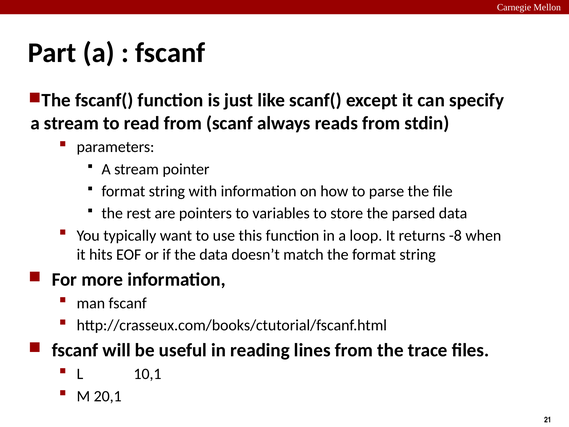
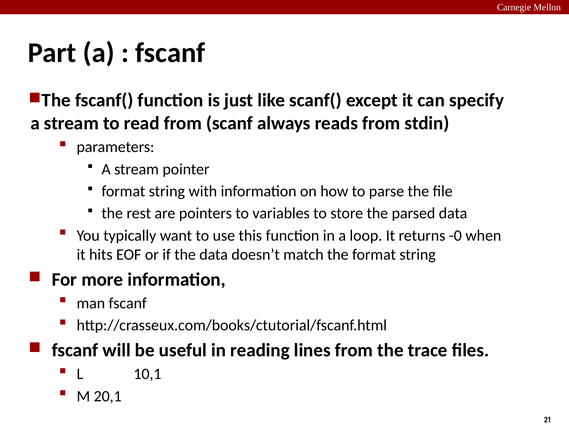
-8: -8 -> -0 (455, 235)
